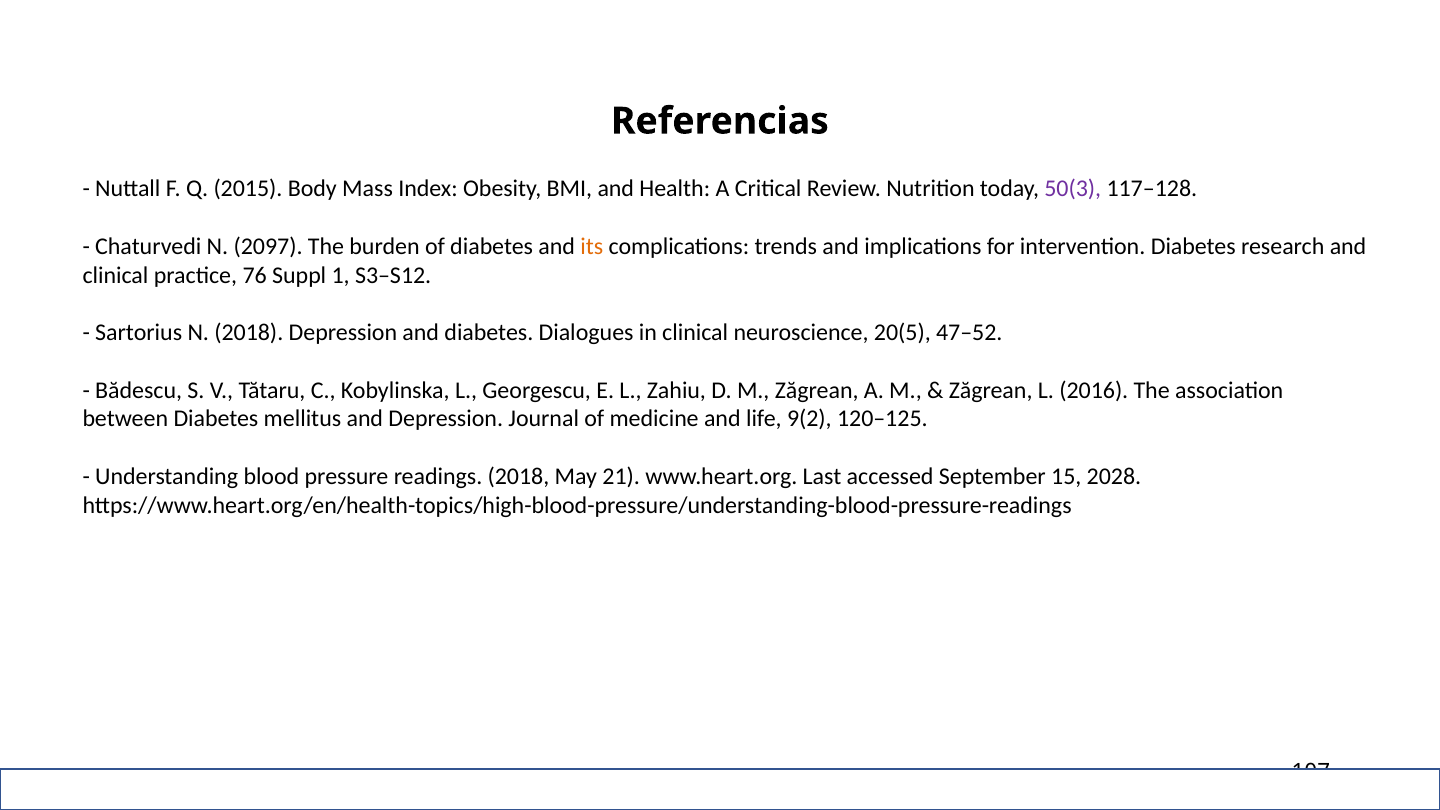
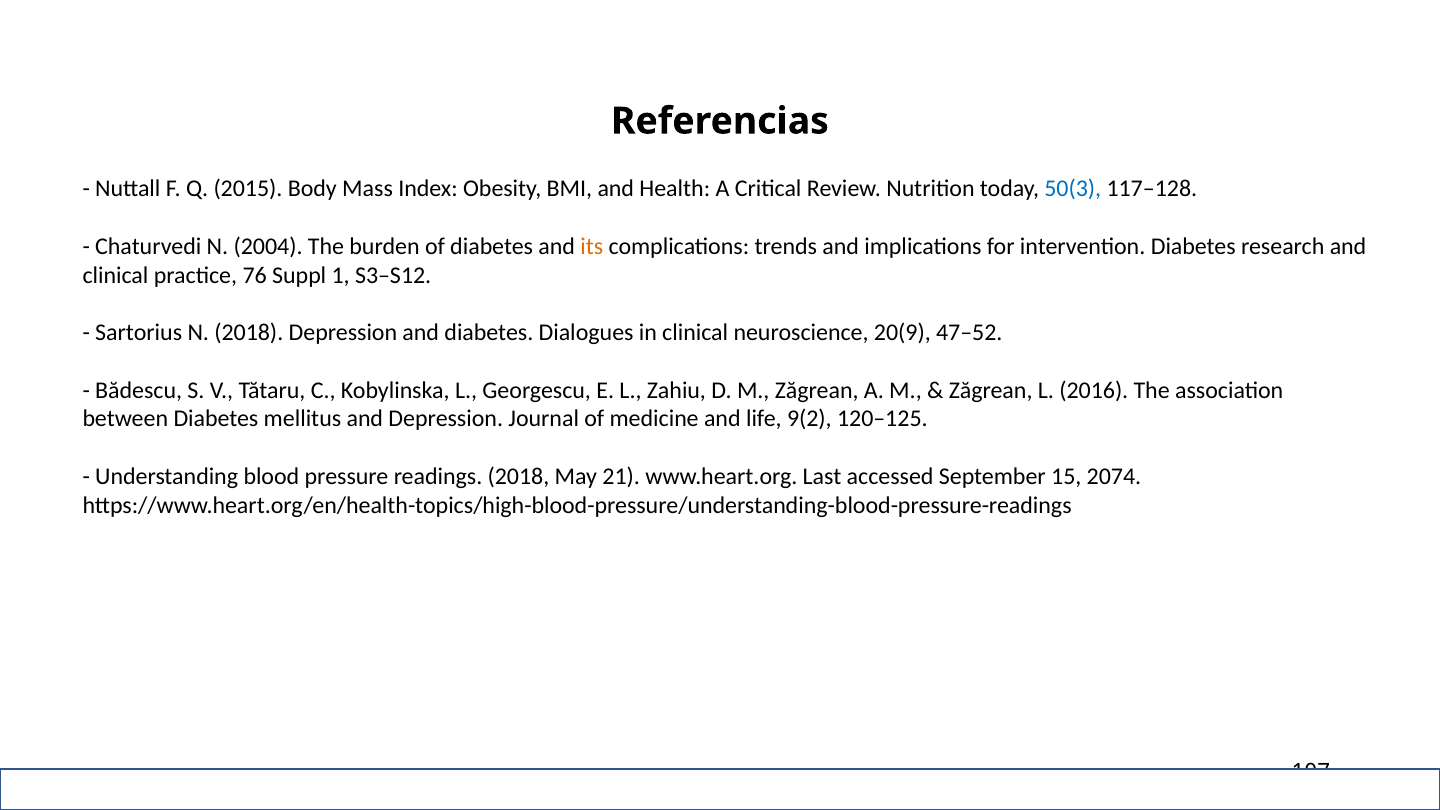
50(3 colour: purple -> blue (1073, 189)
2097: 2097 -> 2004 (268, 246)
20(5: 20(5 -> 20(9 (902, 333)
2028: 2028 -> 2074 (1114, 477)
